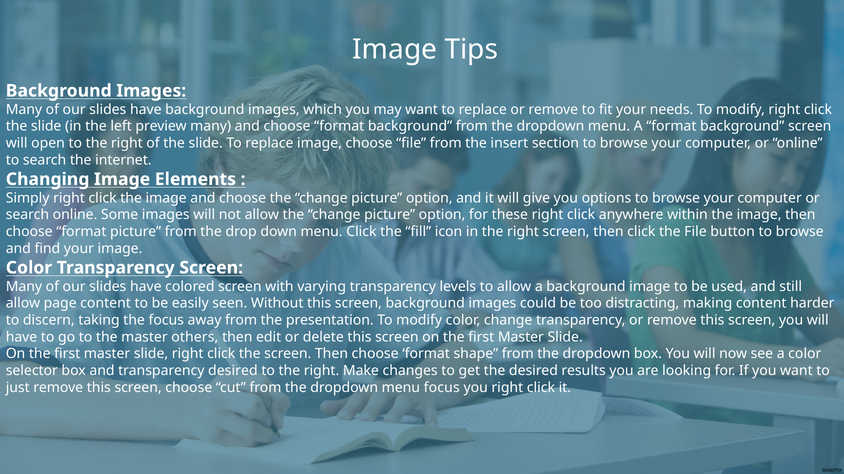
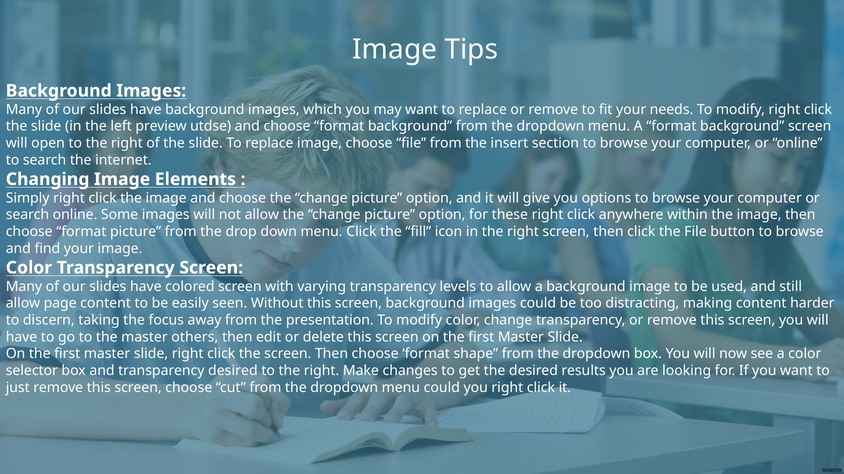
preview many: many -> utdse (211, 127)
menu focus: focus -> could (442, 388)
